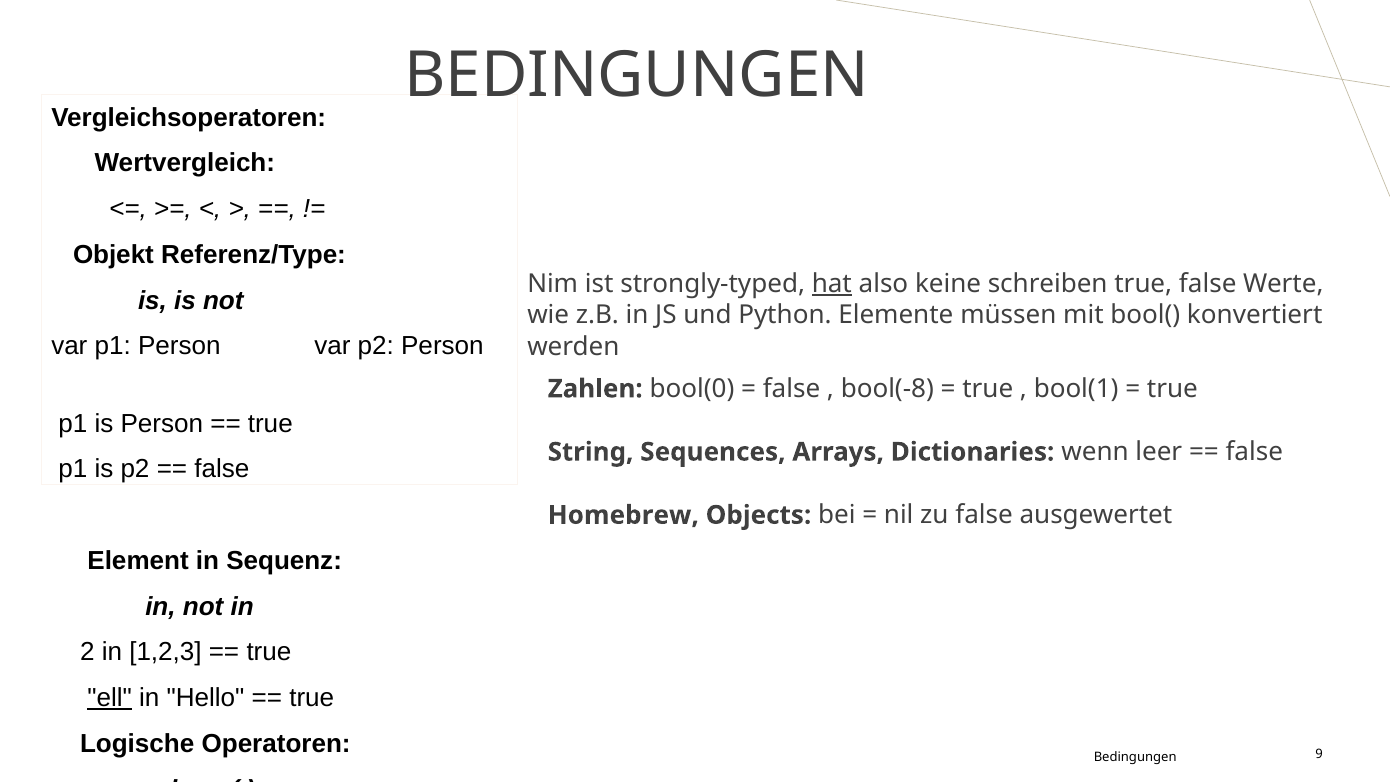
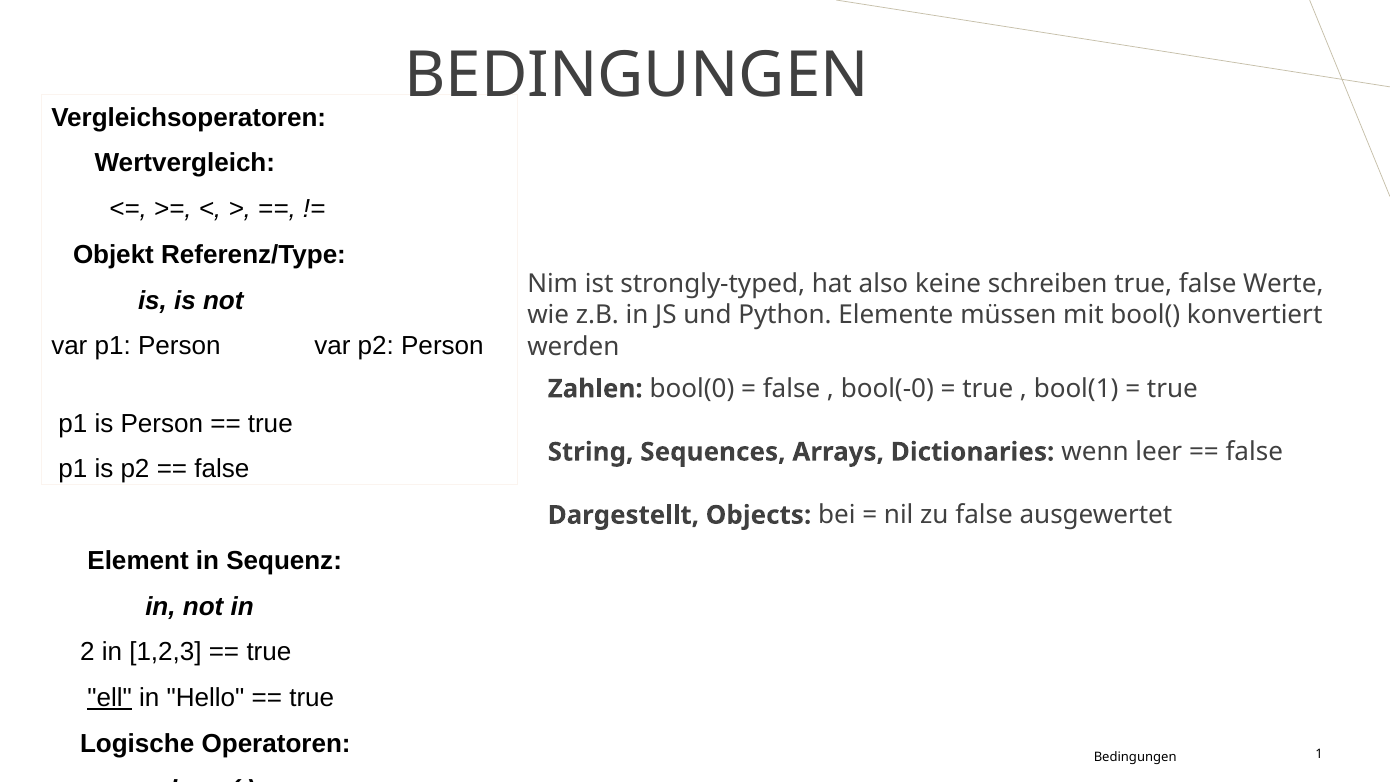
hat underline: present -> none (832, 284)
bool(-8: bool(-8 -> bool(-0 (887, 389)
Homebrew: Homebrew -> Dargestellt (623, 515)
9: 9 -> 1 (1319, 754)
